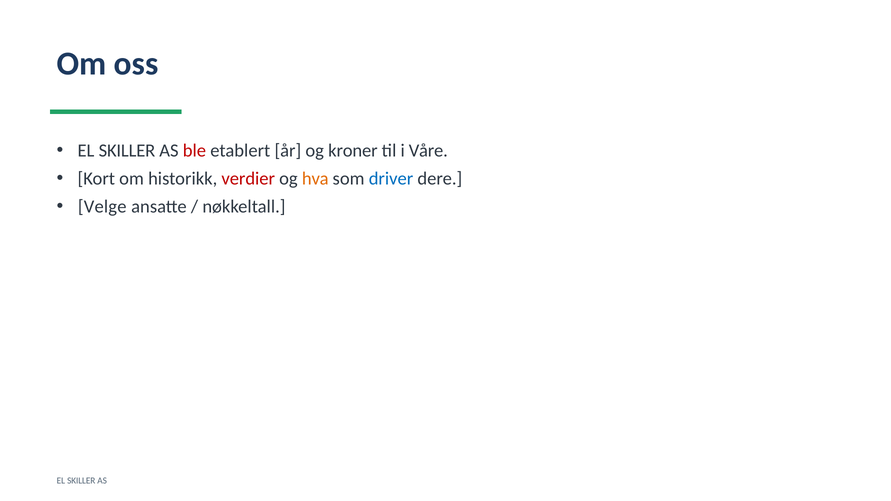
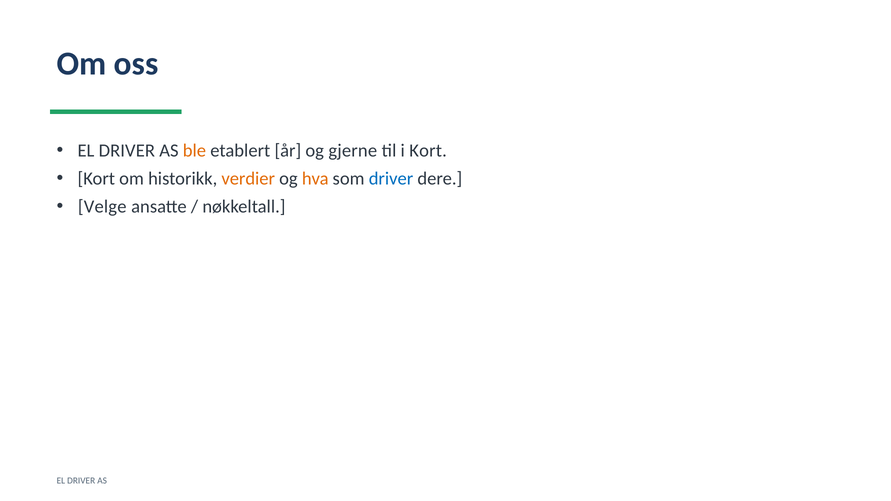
SKILLER: SKILLER -> DRIVER (127, 151)
ble colour: red -> orange (194, 151)
kroner: kroner -> gjerne (353, 151)
i Våre: Våre -> Kort (428, 151)
verdier colour: red -> orange (248, 179)
SKILLER: SKILLER -> DRIVER (81, 481)
